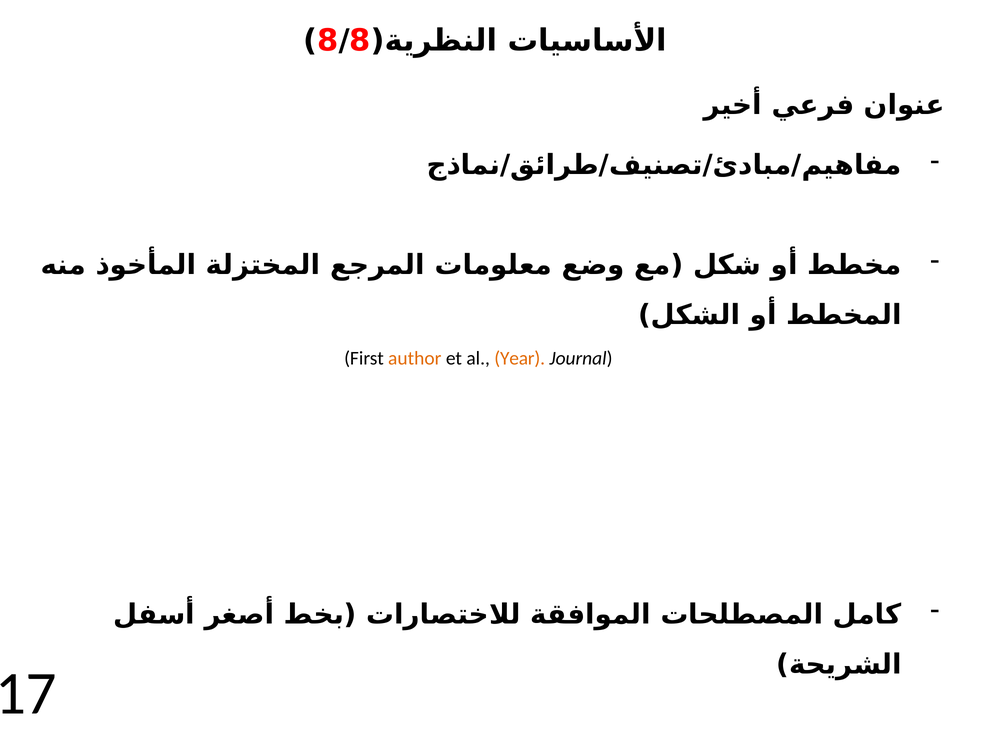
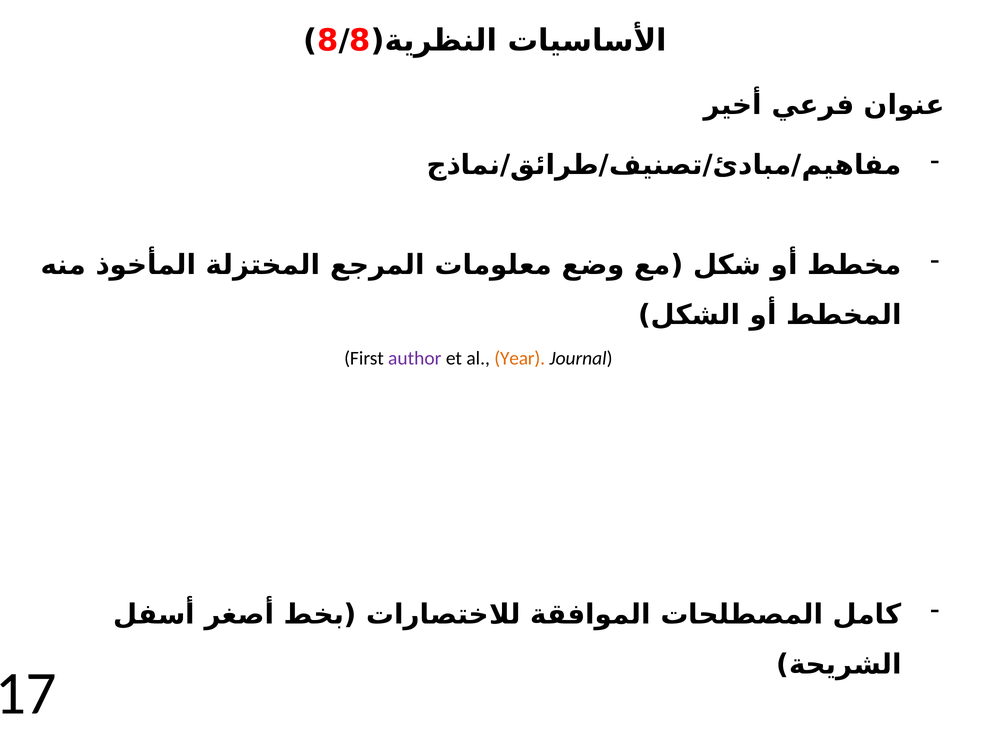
author colour: orange -> purple (415, 358)
